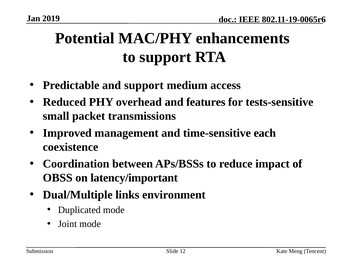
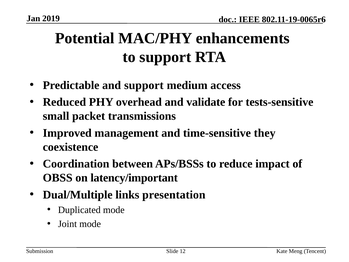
features: features -> validate (206, 102)
each: each -> they (265, 133)
environment: environment -> presentation (174, 195)
